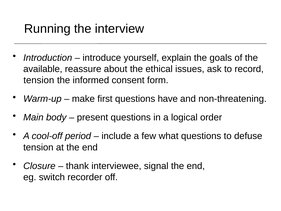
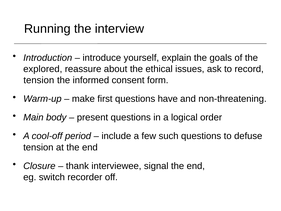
available: available -> explored (43, 69)
what: what -> such (169, 136)
